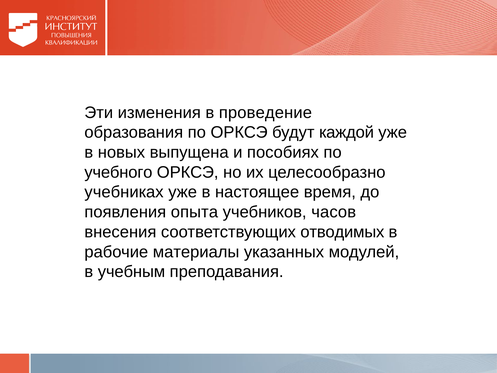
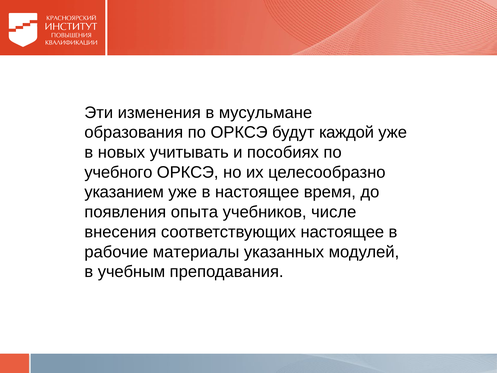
проведение: проведение -> мусульмане (266, 113)
выпущена: выпущена -> учитывать (189, 152)
учебниках: учебниках -> указанием (124, 192)
часов: часов -> числе (334, 212)
соответствующих отводимых: отводимых -> настоящее (342, 232)
